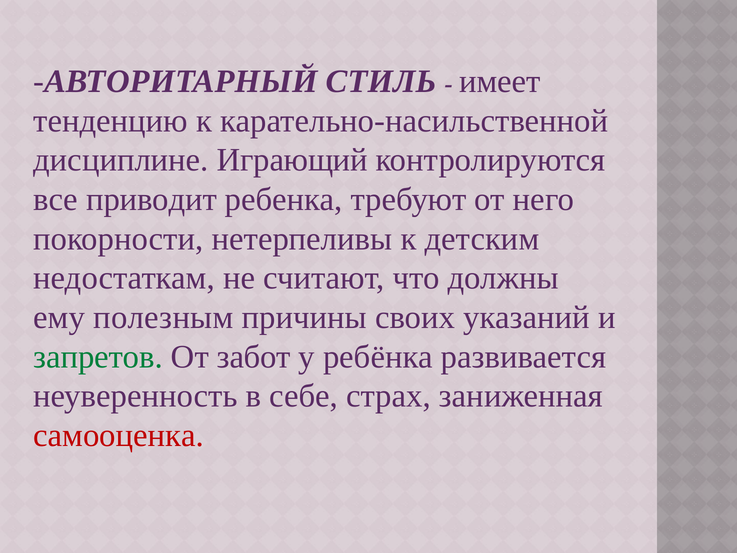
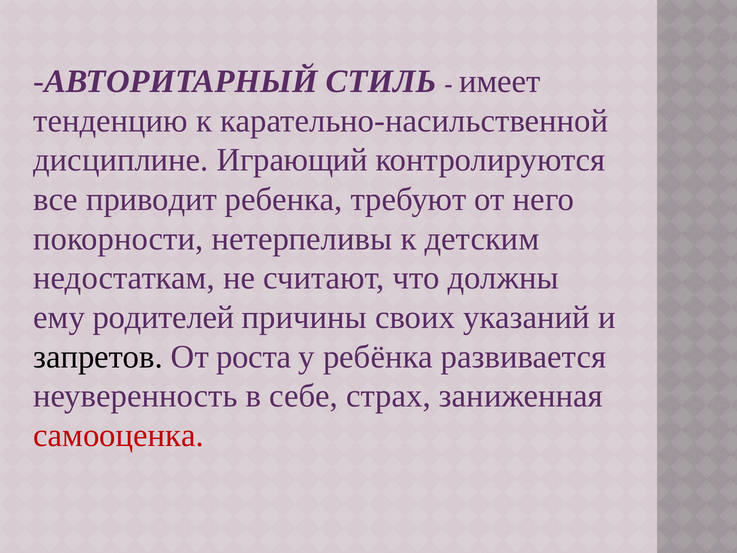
полезным: полезным -> родителей (164, 317)
запретов colour: green -> black (98, 357)
забот: забот -> роста (254, 357)
